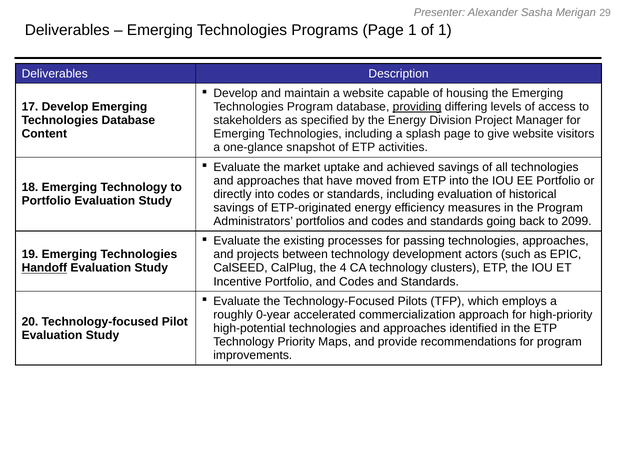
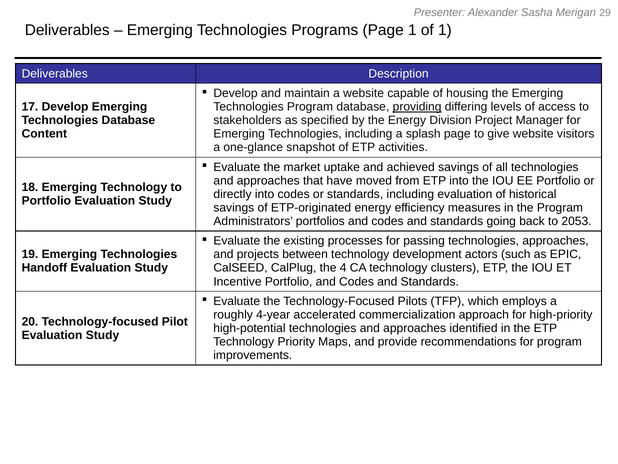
2099: 2099 -> 2053 (576, 221)
Handoff underline: present -> none (44, 268)
0-year: 0-year -> 4-year (273, 314)
